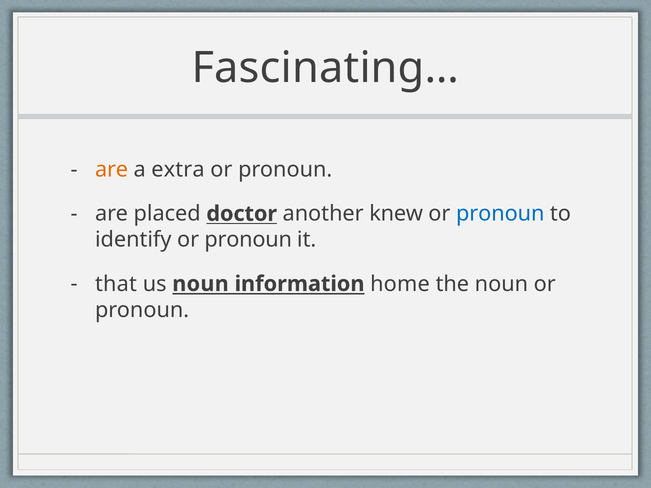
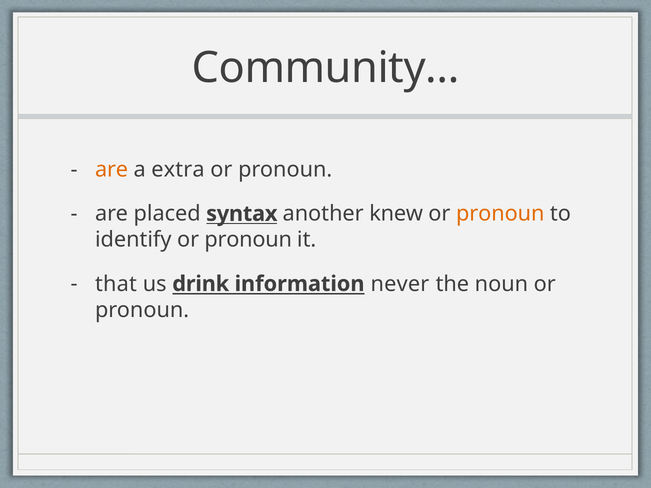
Fascinating…: Fascinating… -> Community… (326, 68)
doctor: doctor -> syntax (242, 214)
pronoun colour: blue -> orange (500, 214)
us noun: noun -> drink (201, 284)
home: home -> never (400, 284)
